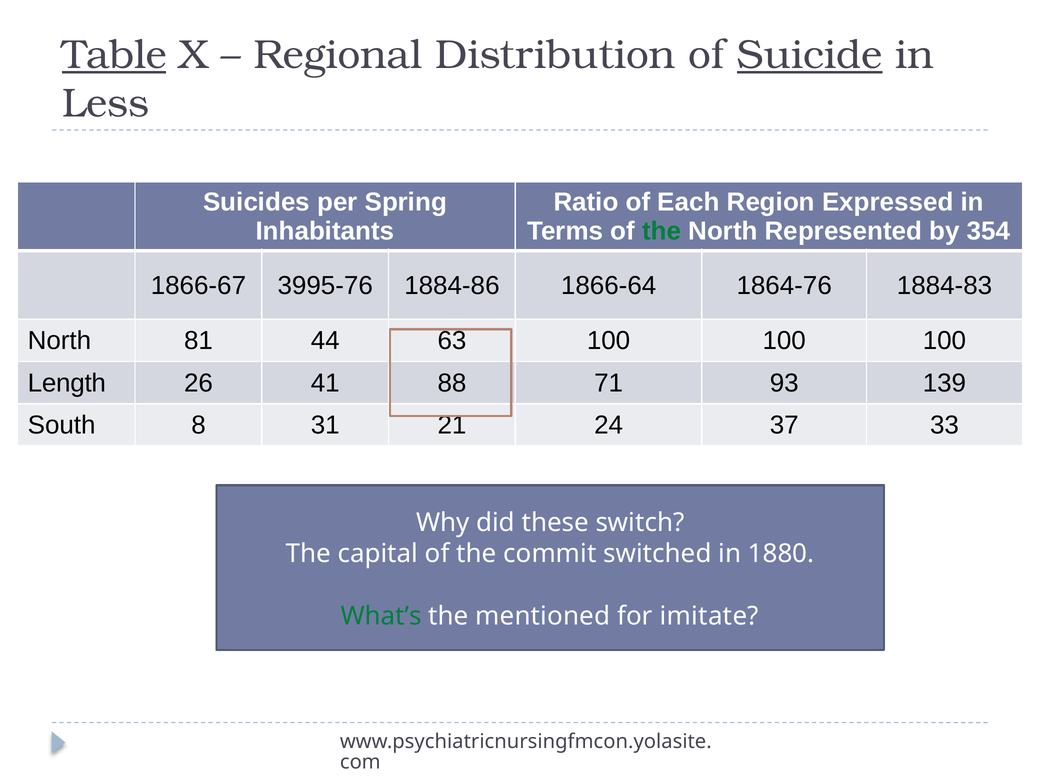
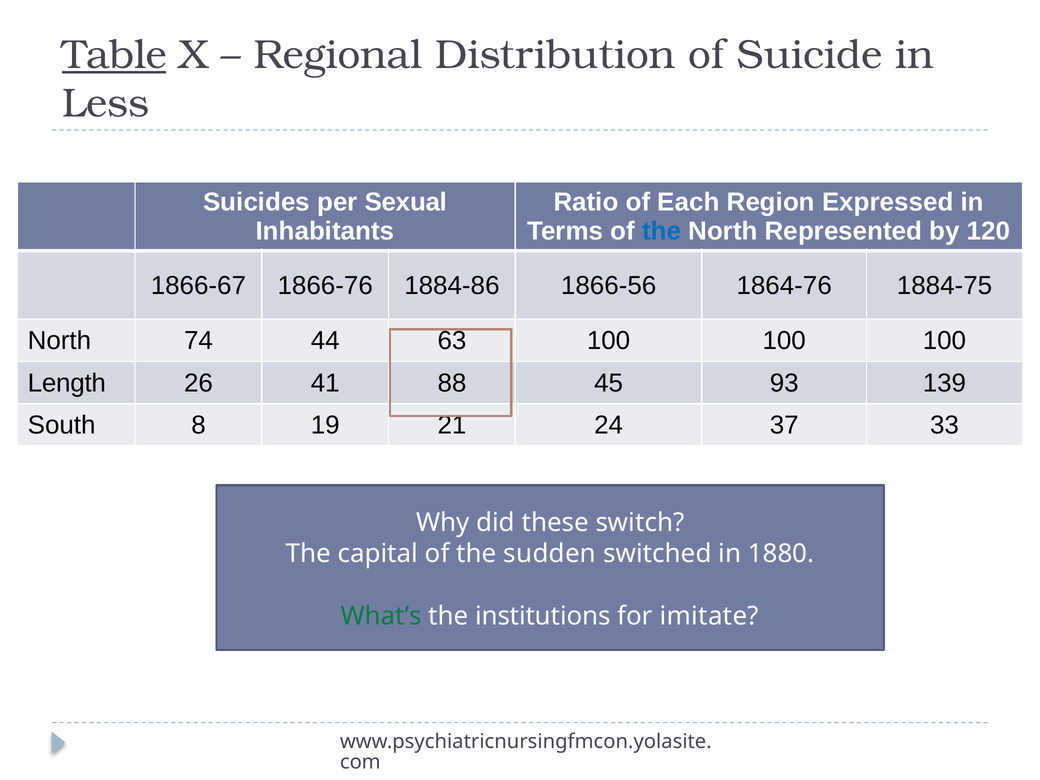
Suicide underline: present -> none (810, 55)
Spring: Spring -> Sexual (406, 202)
the colour: green -> blue (662, 231)
354: 354 -> 120 (989, 231)
3995-76: 3995-76 -> 1866-76 (325, 285)
1866-64: 1866-64 -> 1866-56 (609, 285)
1884-83: 1884-83 -> 1884-75 (944, 285)
81: 81 -> 74 (198, 341)
71: 71 -> 45 (609, 383)
31: 31 -> 19 (325, 425)
commit: commit -> sudden (550, 554)
mentioned: mentioned -> institutions (543, 616)
